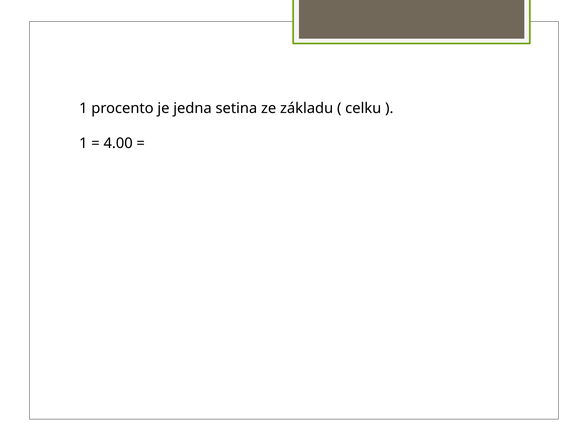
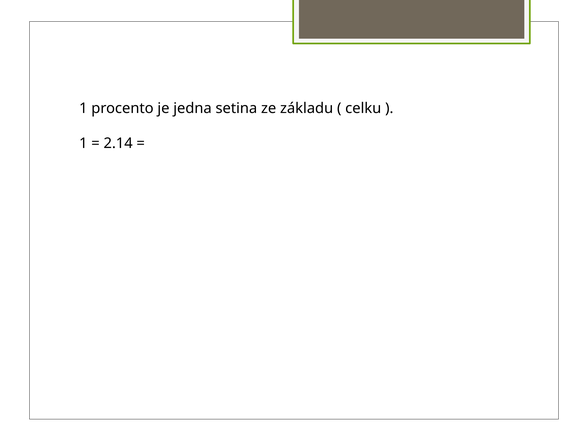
4.00: 4.00 -> 2.14 (118, 143)
